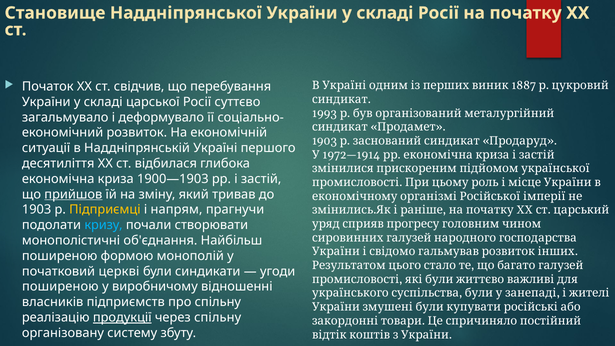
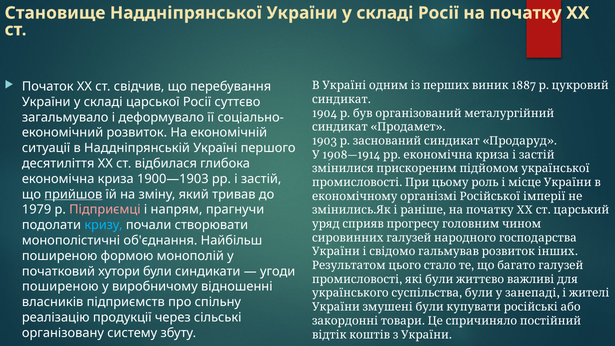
1993: 1993 -> 1904 (325, 113)
1972—1914: 1972—1914 -> 1908—1914 (351, 155)
1903: 1903 -> 1979 (37, 210)
Підприємці colour: yellow -> pink (105, 210)
церкві: церкві -> хутори (119, 271)
продукції underline: present -> none (122, 317)
через спільну: спільну -> сільські (218, 317)
